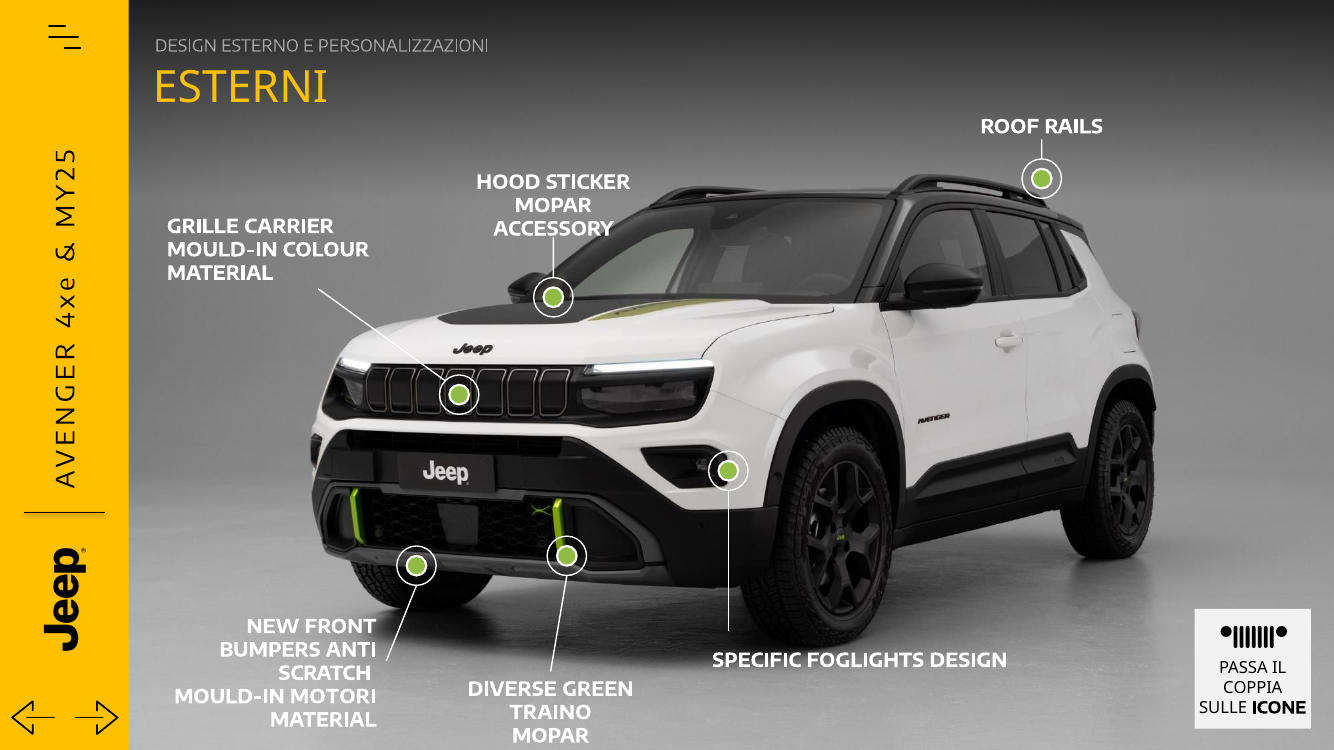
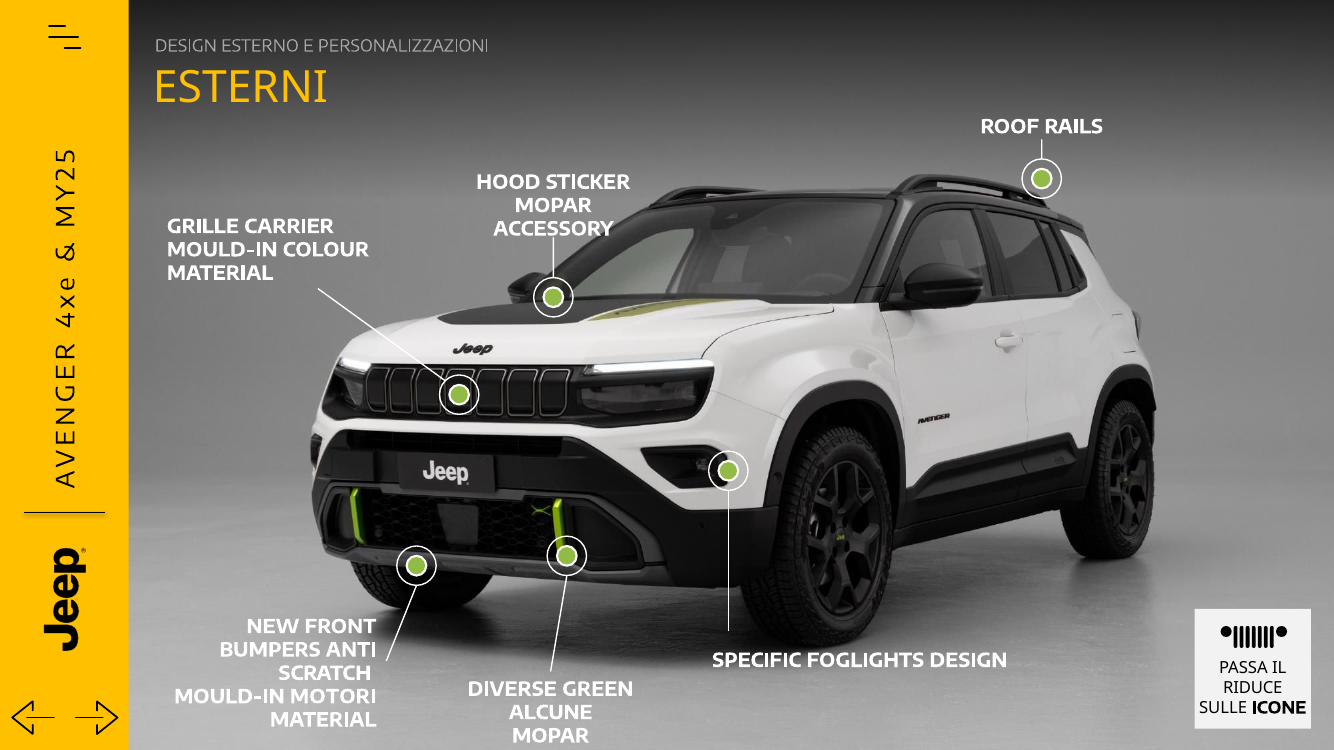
COPPIA: COPPIA -> RIDUCE (1253, 688)
TRAINO: TRAINO -> ALCUNE (551, 713)
